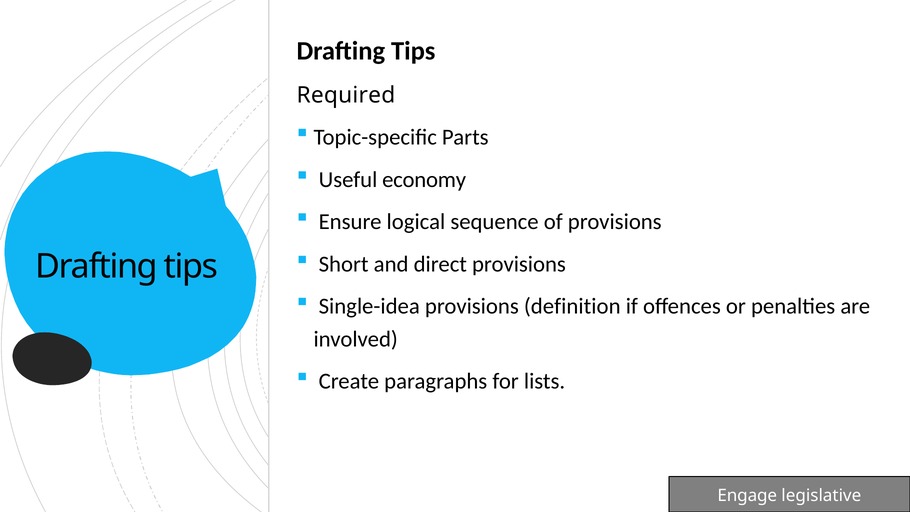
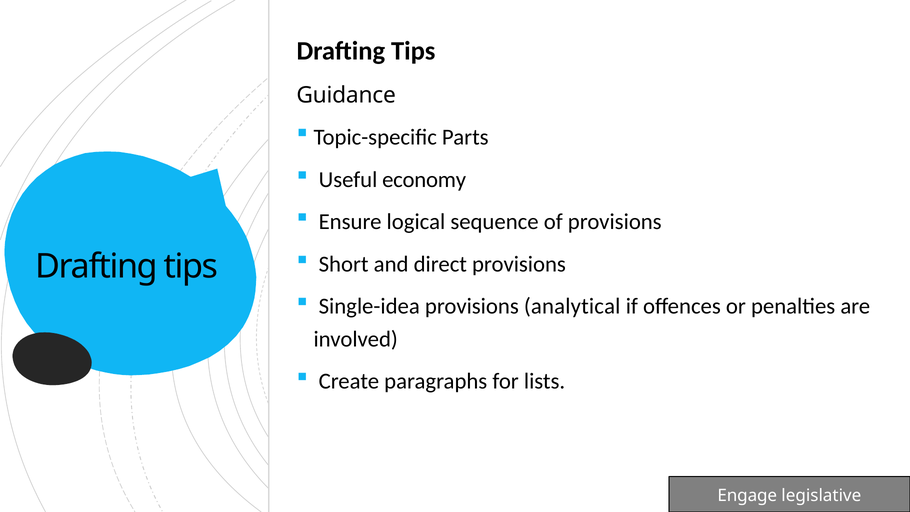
Required: Required -> Guidance (346, 95)
definition: definition -> analytical (572, 306)
